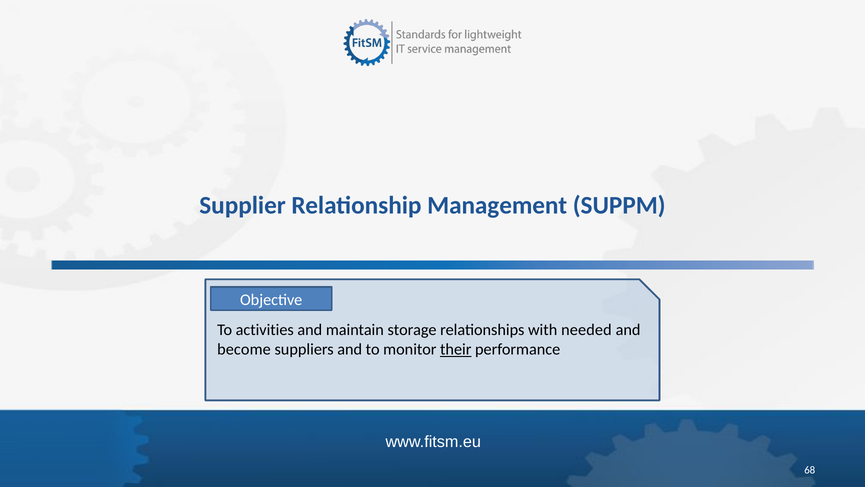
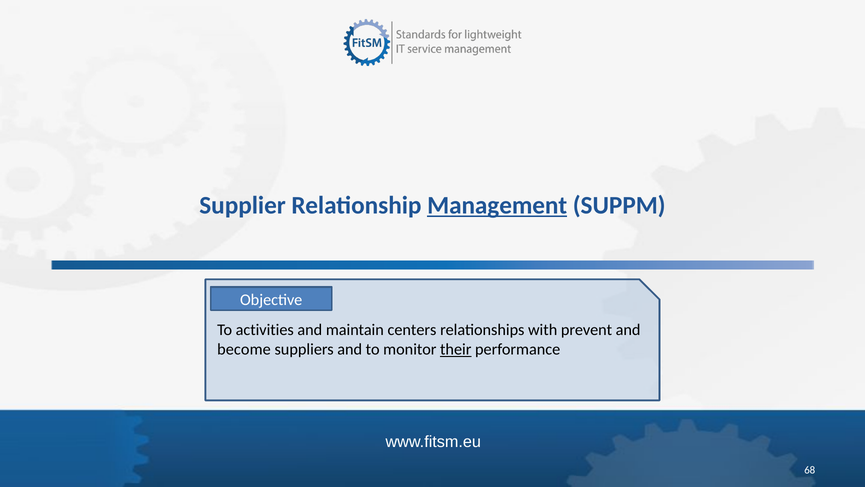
Management underline: none -> present (497, 205)
storage: storage -> centers (412, 330)
needed: needed -> prevent (587, 330)
